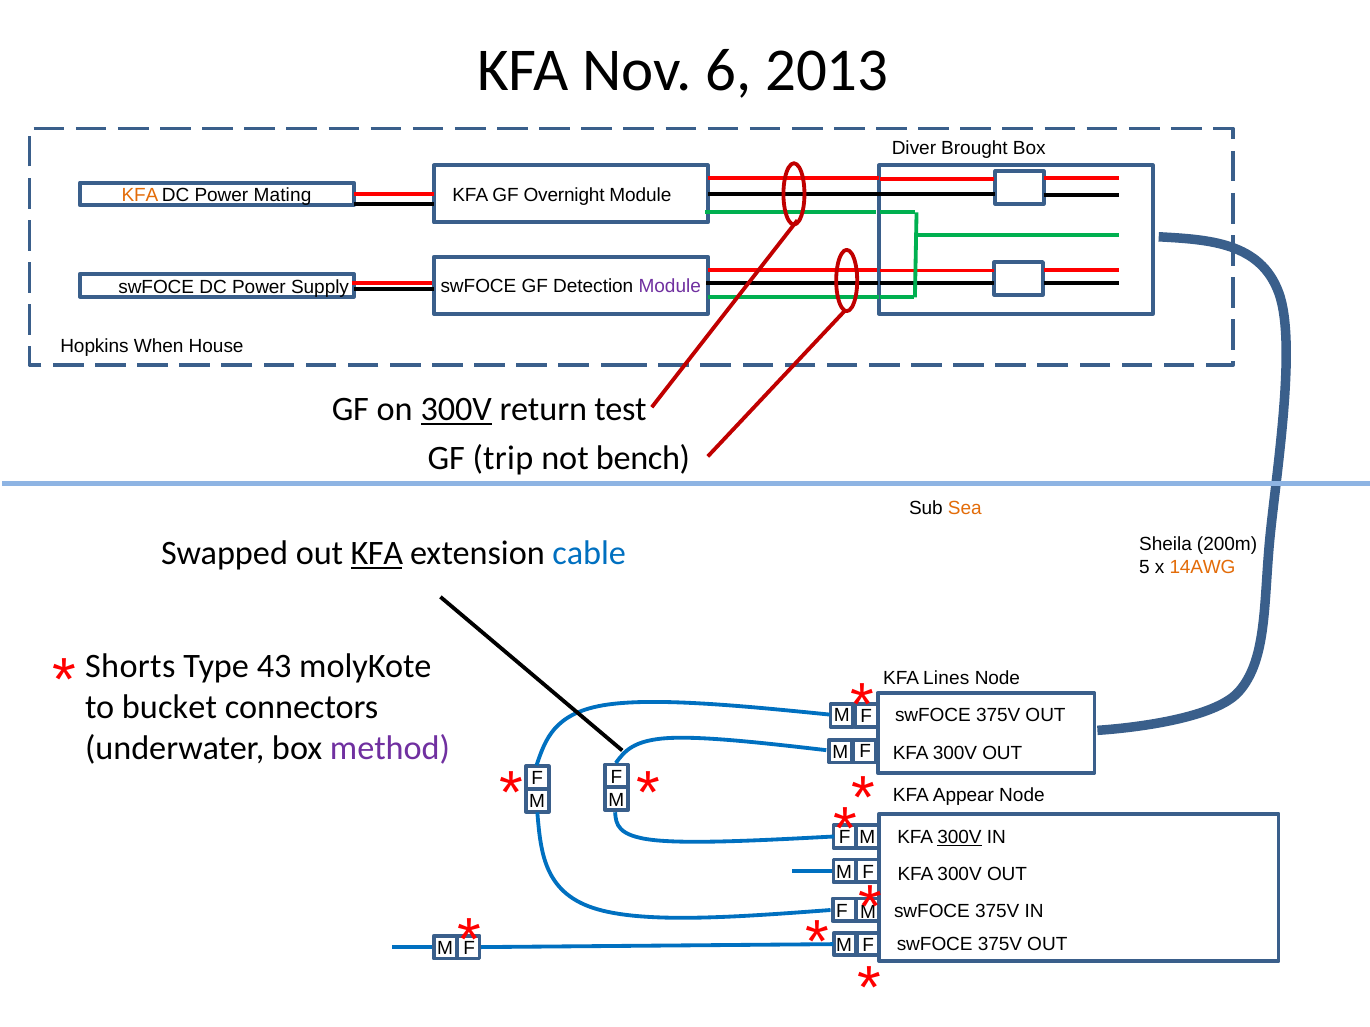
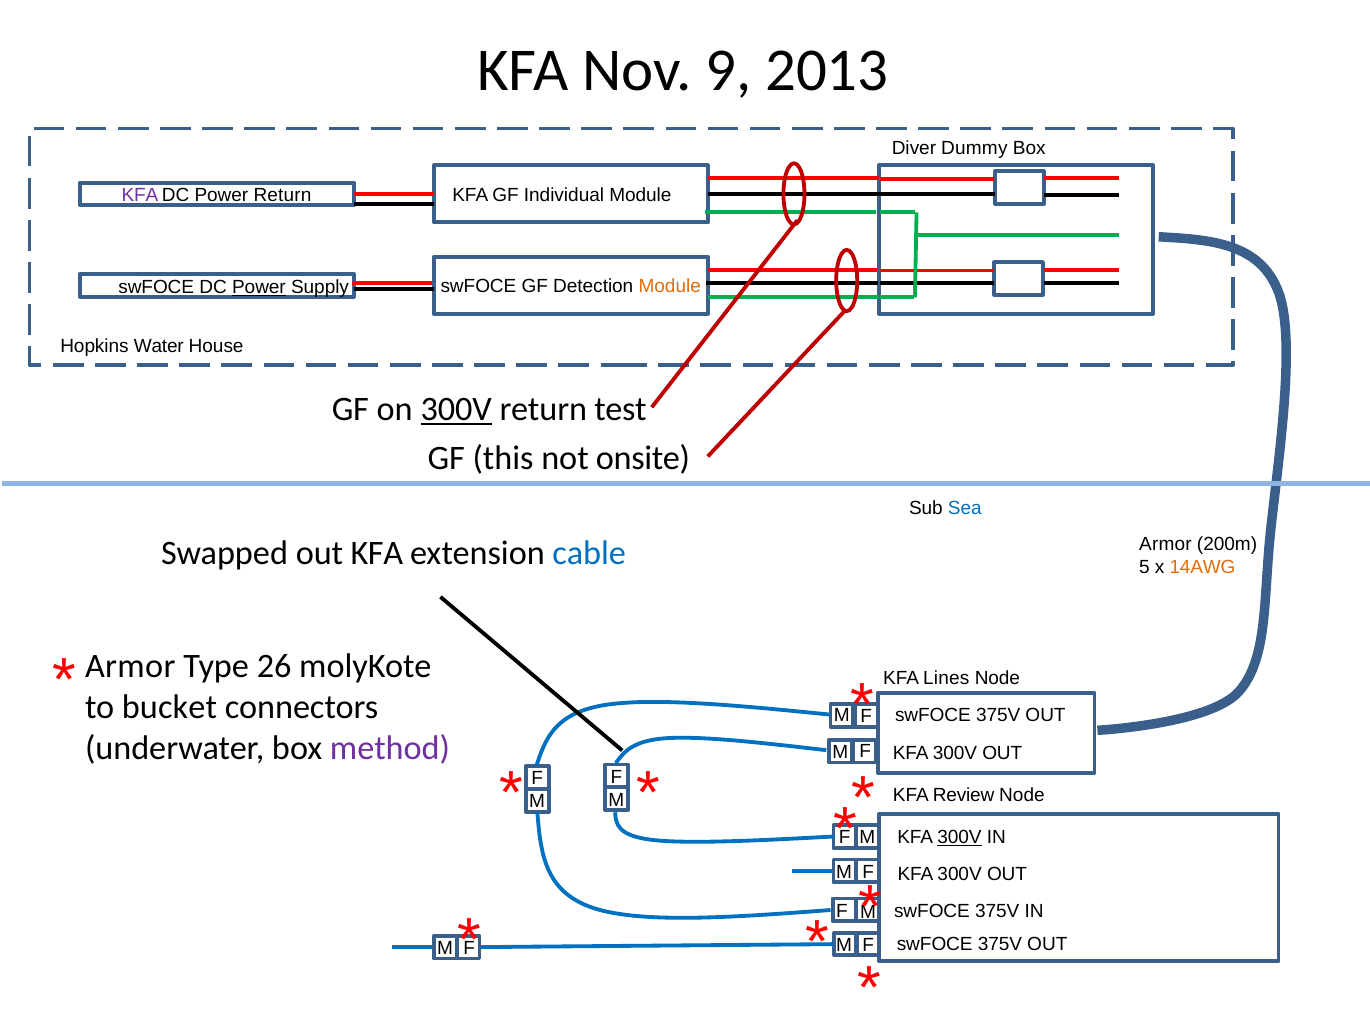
6: 6 -> 9 (728, 70)
Brought: Brought -> Dummy (974, 148)
KFA colour: orange -> purple (140, 195)
Power Mating: Mating -> Return (282, 195)
Overnight: Overnight -> Individual (564, 195)
Module colour: purple -> orange (670, 286)
Power underline: none -> present (259, 288)
When: When -> Water (159, 346)
trip: trip -> this (503, 458)
bench: bench -> onsite (643, 458)
Sea colour: orange -> blue (965, 509)
Sheila: Sheila -> Armor (1165, 545)
KFA underline: present -> none (377, 554)
Shorts: Shorts -> Armor (130, 666)
43: 43 -> 26 (274, 666)
Appear: Appear -> Review (964, 796)
